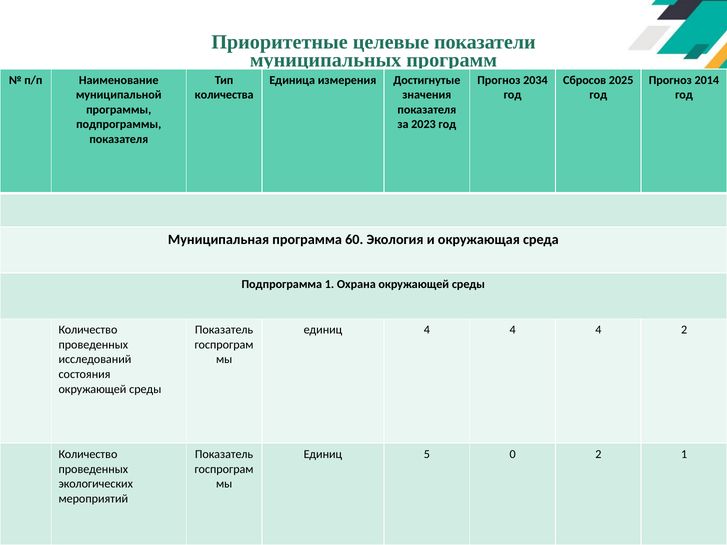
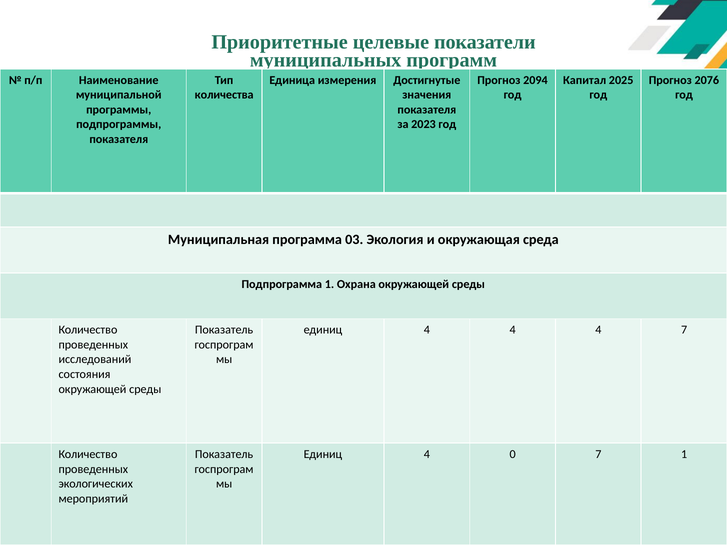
2034: 2034 -> 2094 (535, 80)
Сбросов: Сбросов -> Капитал (585, 80)
2014: 2014 -> 2076 (707, 80)
60: 60 -> 03 (354, 240)
4 2: 2 -> 7 (684, 330)
5: 5 -> 4 (427, 455)
0 2: 2 -> 7 (598, 455)
